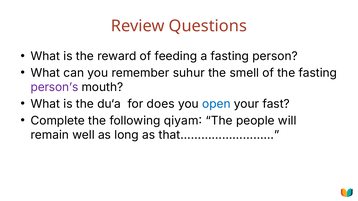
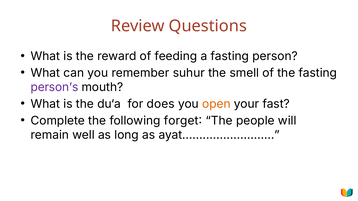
open colour: blue -> orange (216, 104)
qiyam: qiyam -> forget (183, 121)
that………………………: that……………………… -> ayat……………………… (219, 135)
